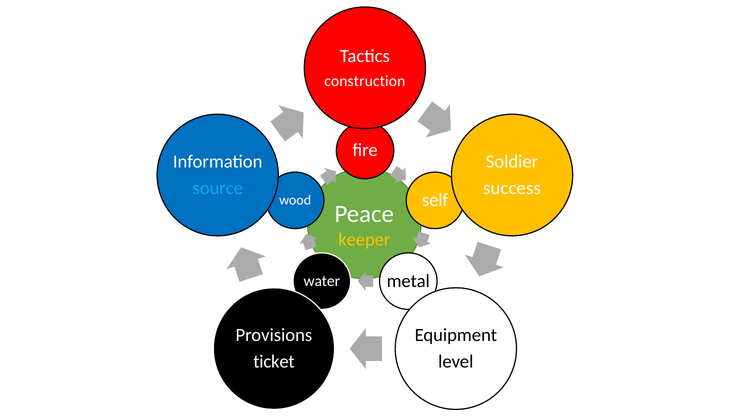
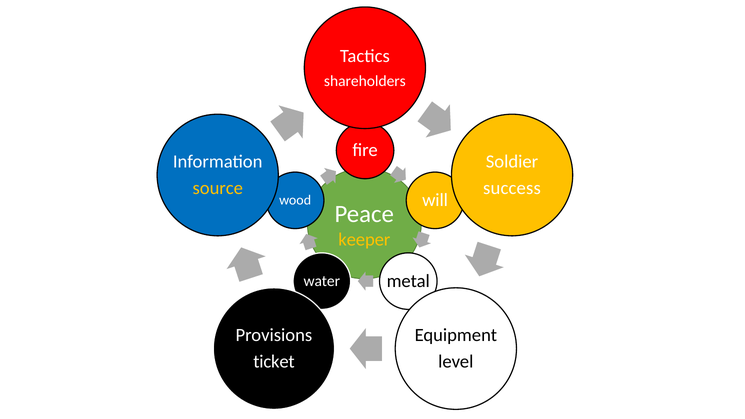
construction: construction -> shareholders (365, 81)
source colour: light blue -> yellow (218, 188)
self: self -> will (435, 200)
